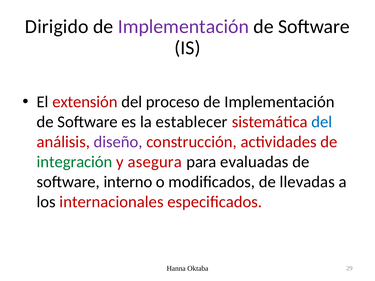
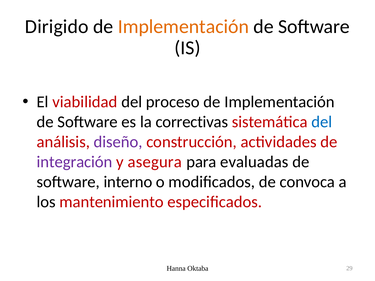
Implementación colour: purple -> orange (183, 27)
extensión: extensión -> viabilidad (85, 102)
establecer: establecer -> correctivas (192, 122)
integración colour: green -> purple (74, 162)
llevadas: llevadas -> convoca (307, 182)
internacionales: internacionales -> mantenimiento (112, 202)
